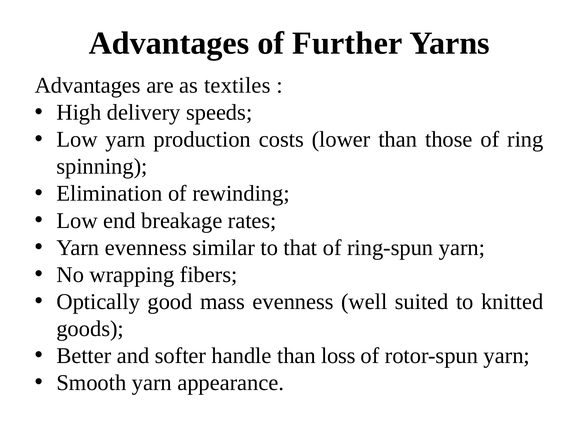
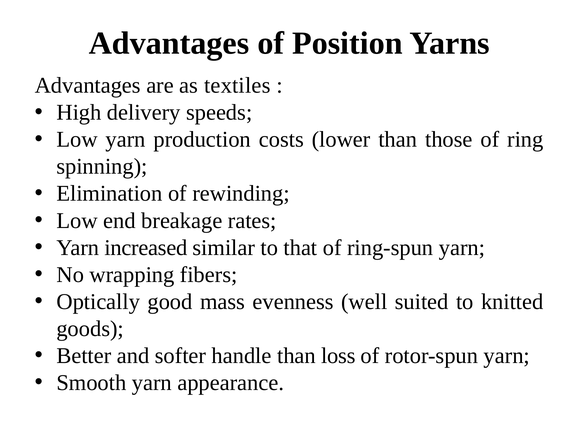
Further: Further -> Position (347, 43)
Yarn evenness: evenness -> increased (146, 248)
